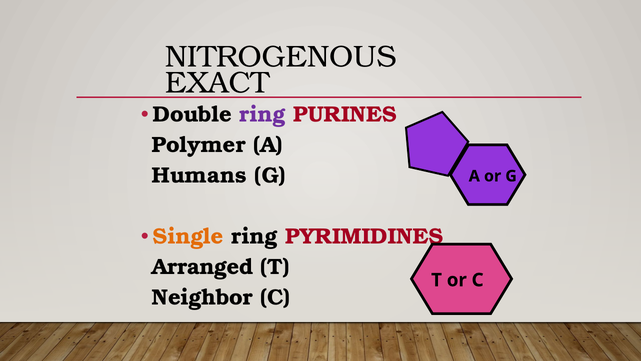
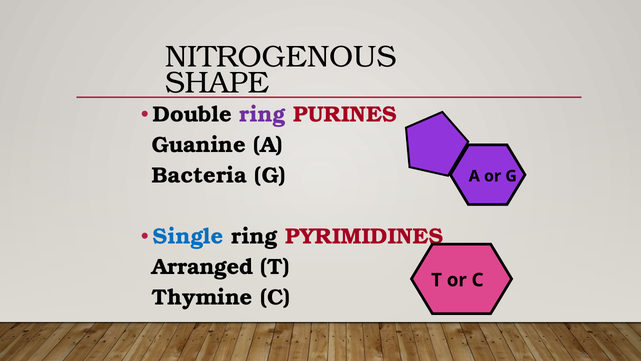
EXACT: EXACT -> SHAPE (217, 83)
Polymer: Polymer -> Guanine (199, 145)
Humans: Humans -> Bacteria (199, 175)
Single colour: orange -> blue (188, 236)
Neighbor: Neighbor -> Thymine (202, 297)
